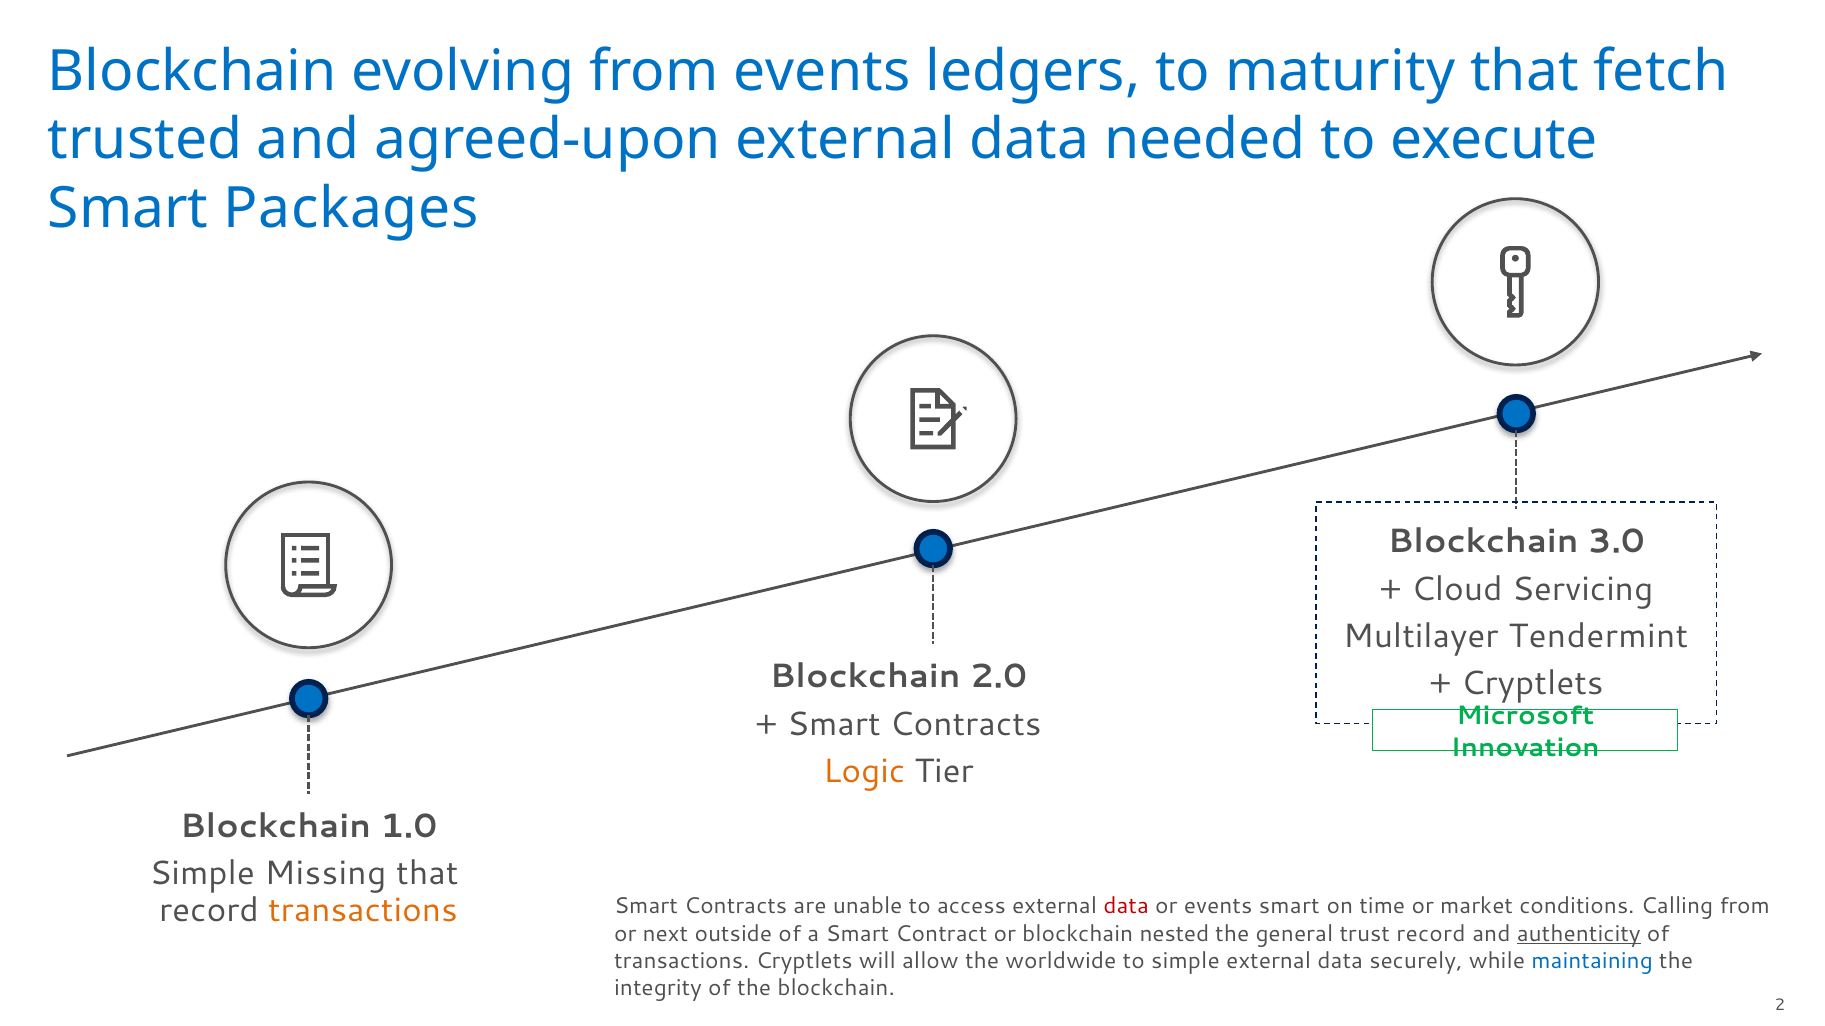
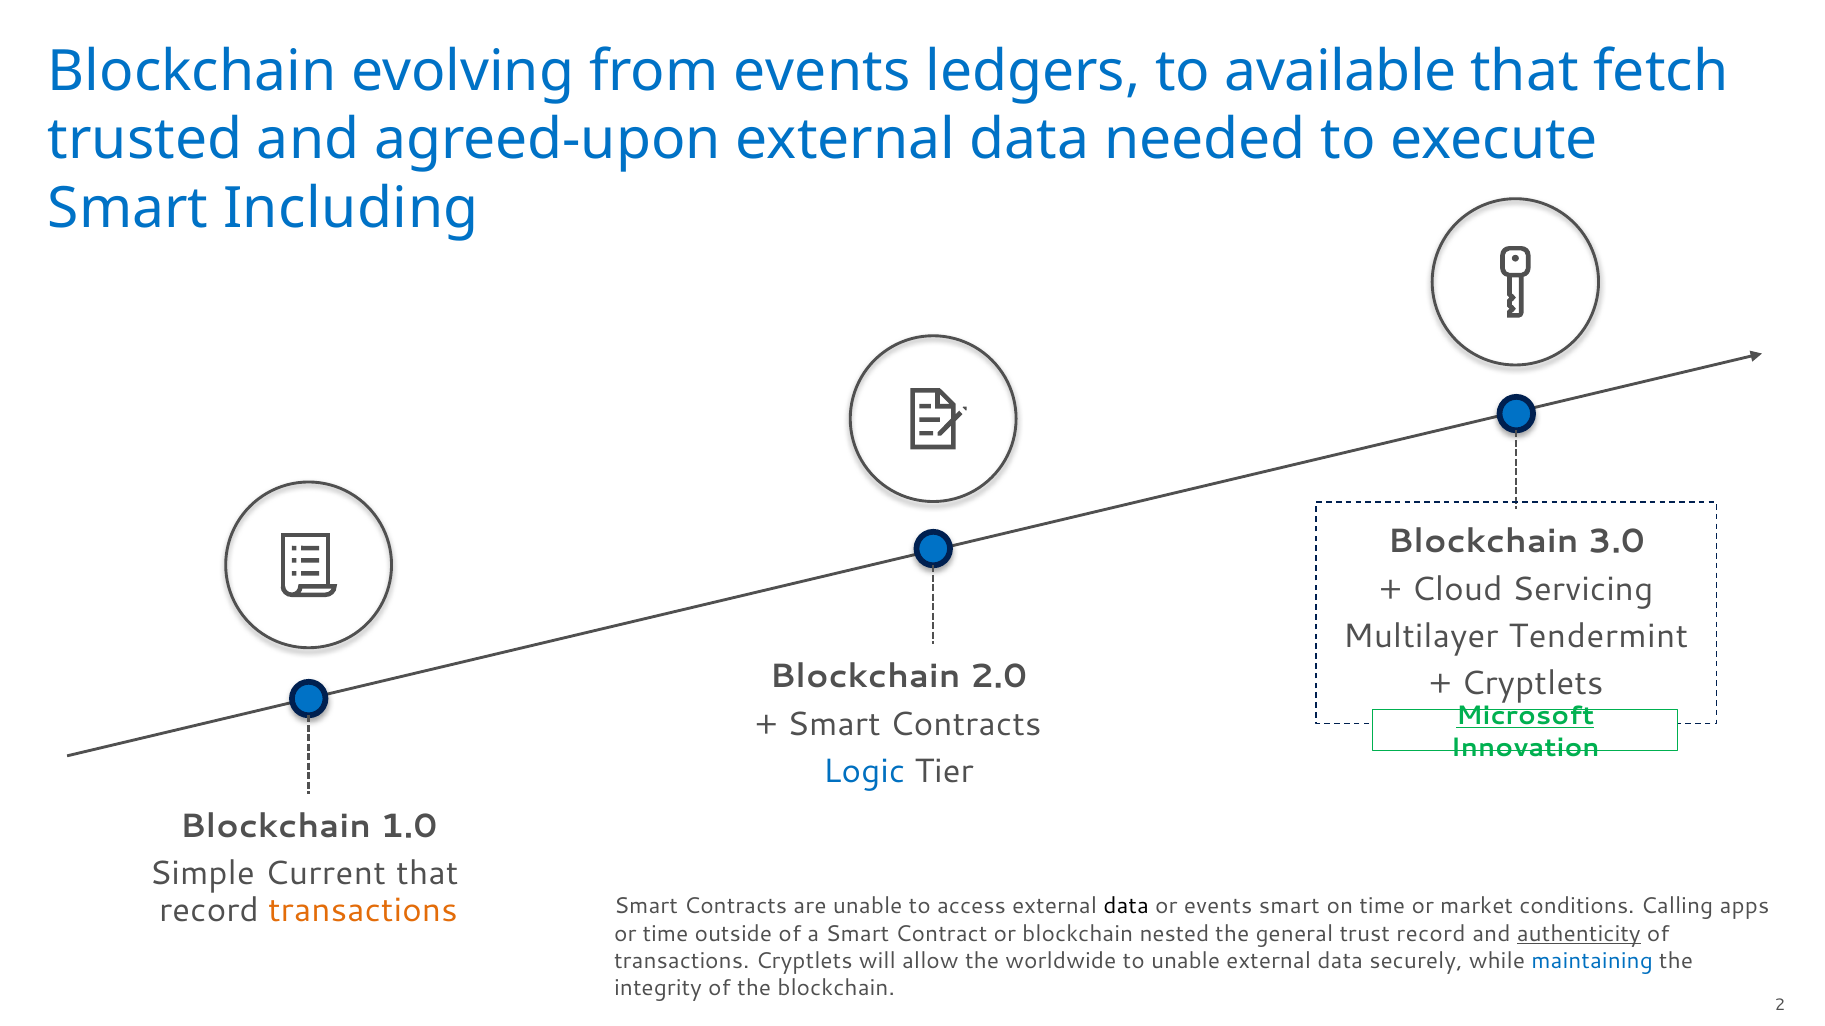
maturity: maturity -> available (1341, 72)
Packages: Packages -> Including (351, 209)
Microsoft underline: none -> present (1525, 716)
Logic colour: orange -> blue (864, 772)
Missing: Missing -> Current (325, 874)
data colour: red -> black (1126, 907)
Calling from: from -> apps (1745, 907)
or next: next -> time (665, 934)
to simple: simple -> unable (1186, 961)
